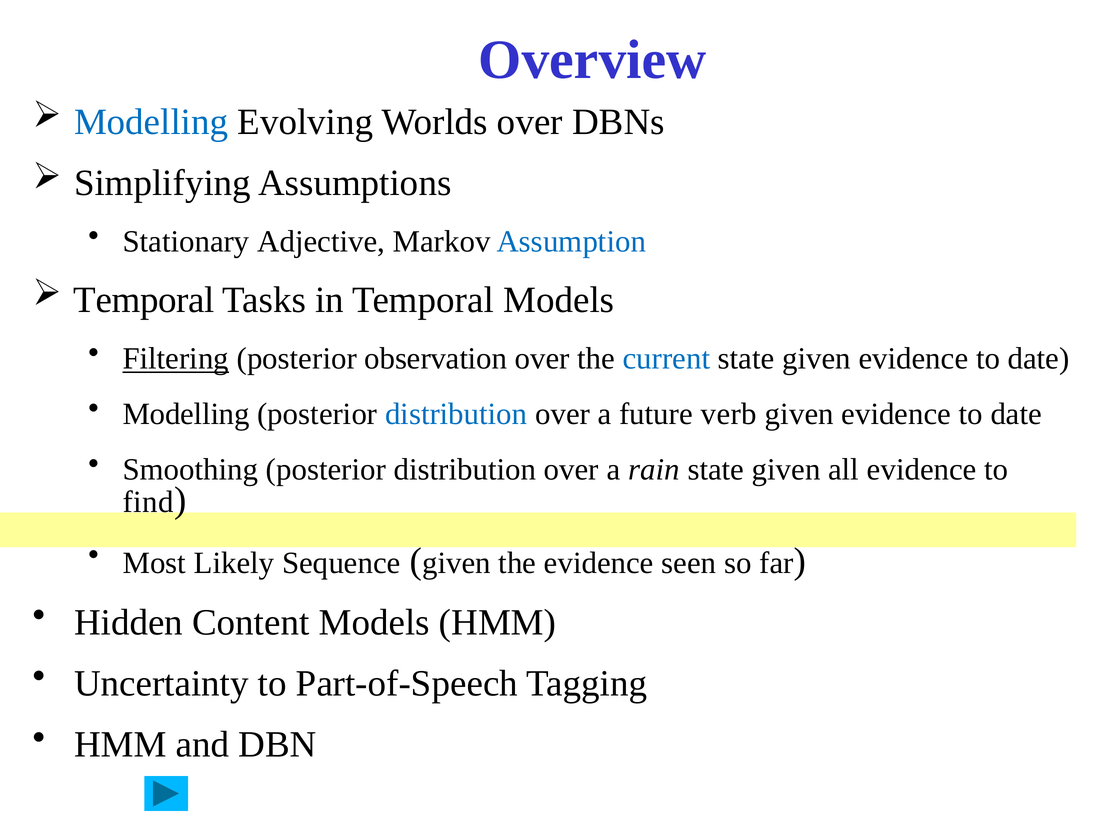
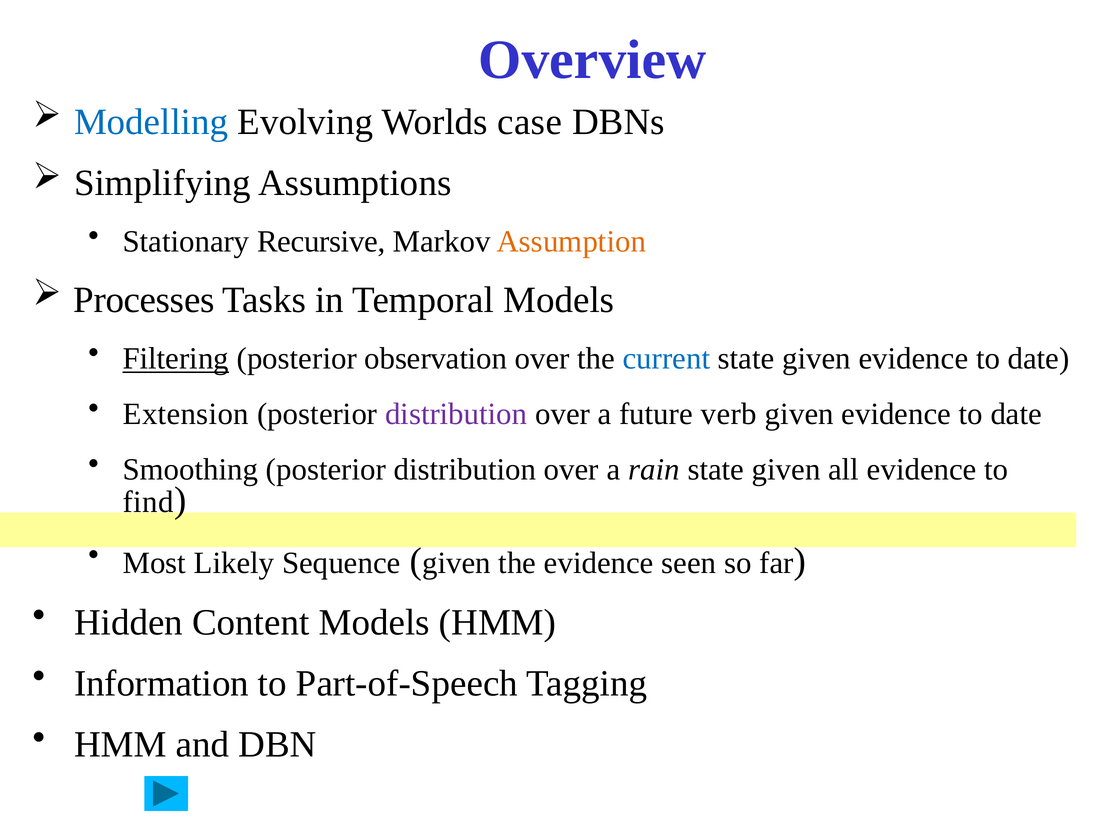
Worlds over: over -> case (530, 122)
Adjective: Adjective -> Recursive (321, 242)
Assumption colour: blue -> orange (571, 242)
Temporal: Temporal -> Processes (144, 300)
Modelling: Modelling -> Extension (186, 414)
distribution colour: blue -> purple (456, 414)
Uncertainty: Uncertainty -> Information (161, 683)
